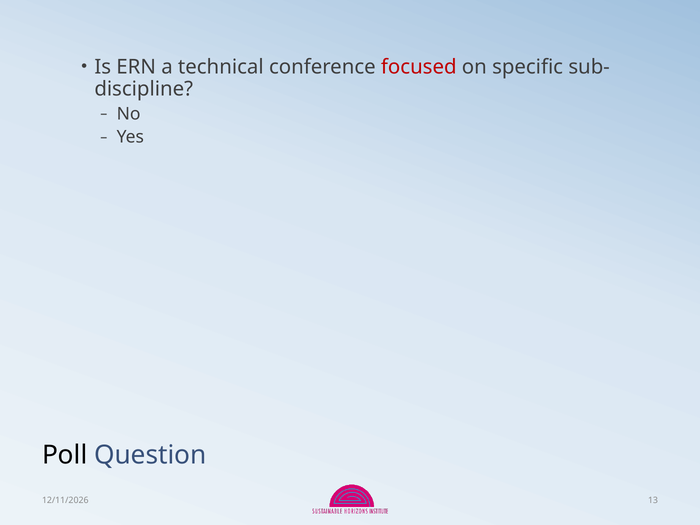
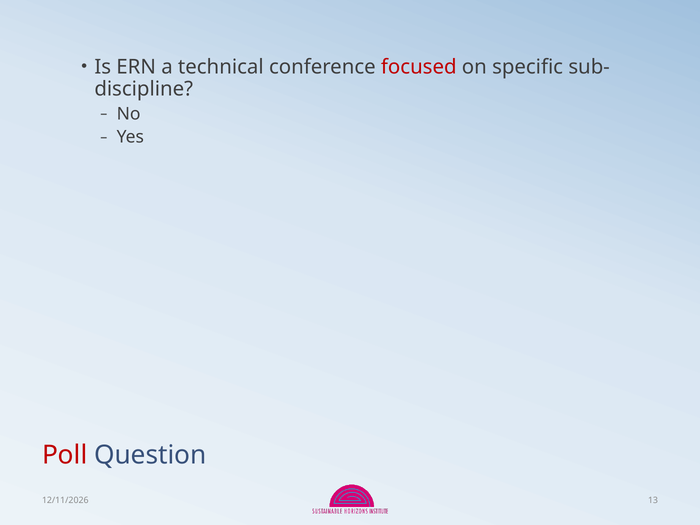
Poll colour: black -> red (65, 455)
